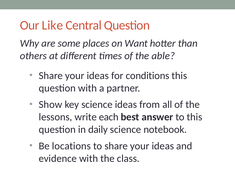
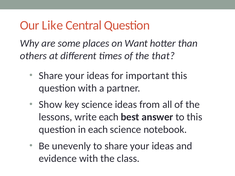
able: able -> that (163, 56)
conditions: conditions -> important (147, 76)
in daily: daily -> each (98, 130)
locations: locations -> unevenly (71, 146)
